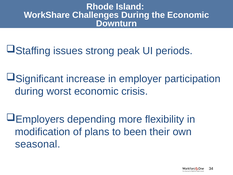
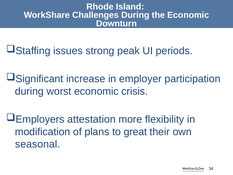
depending: depending -> attestation (91, 119)
been: been -> great (135, 132)
